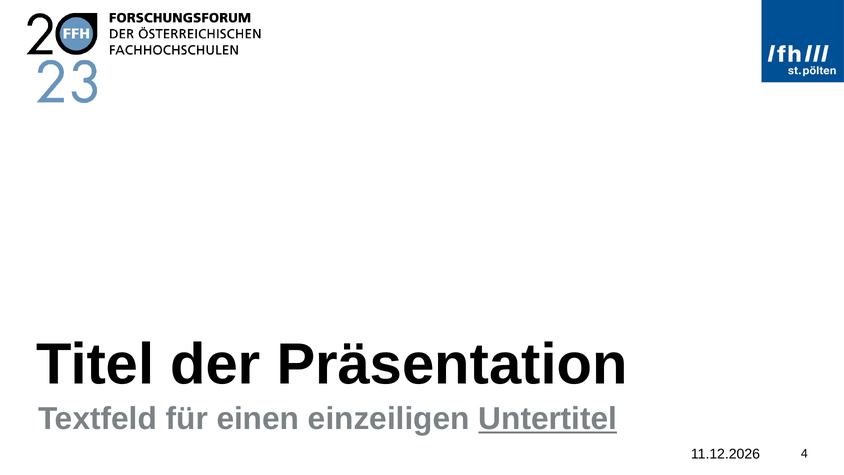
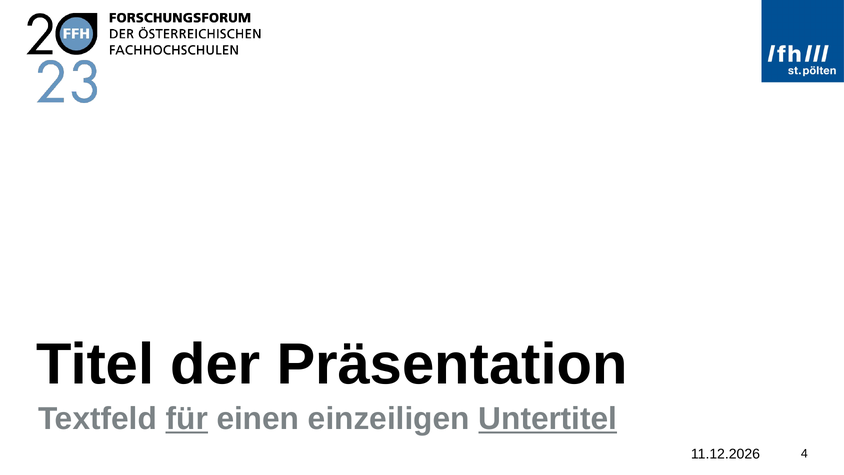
für underline: none -> present (187, 419)
